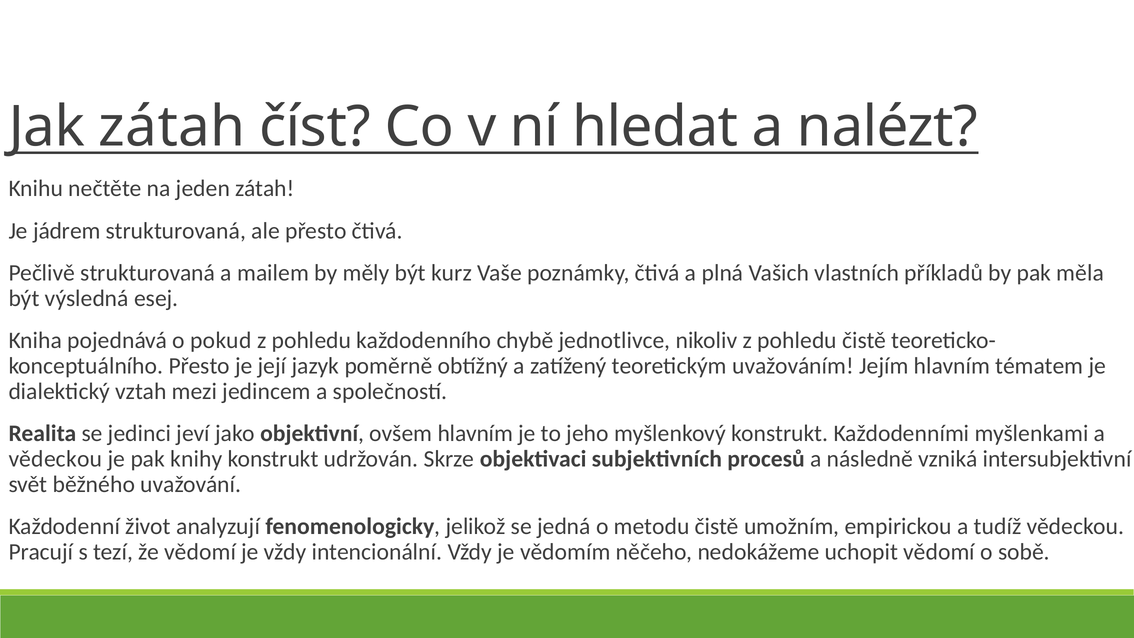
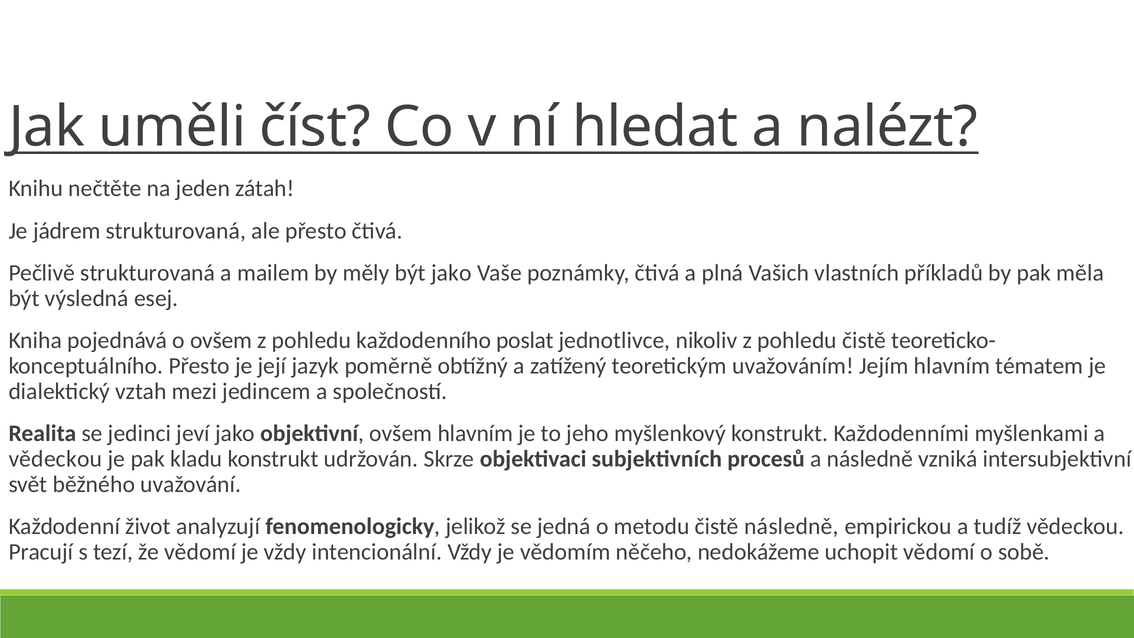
Jak zátah: zátah -> uměli (172, 127)
být kurz: kurz -> jako (452, 273)
o pokud: pokud -> ovšem (221, 340)
chybě: chybě -> poslat (525, 340)
knihy: knihy -> kladu (196, 459)
čistě umožním: umožním -> následně (792, 526)
